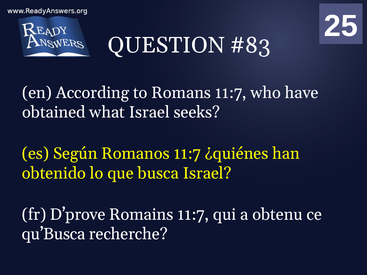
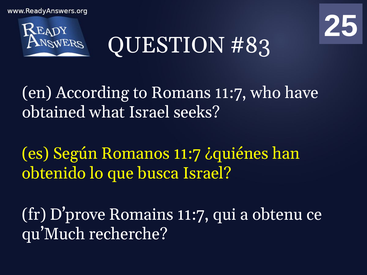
qu’Busca: qu’Busca -> qu’Much (53, 234)
